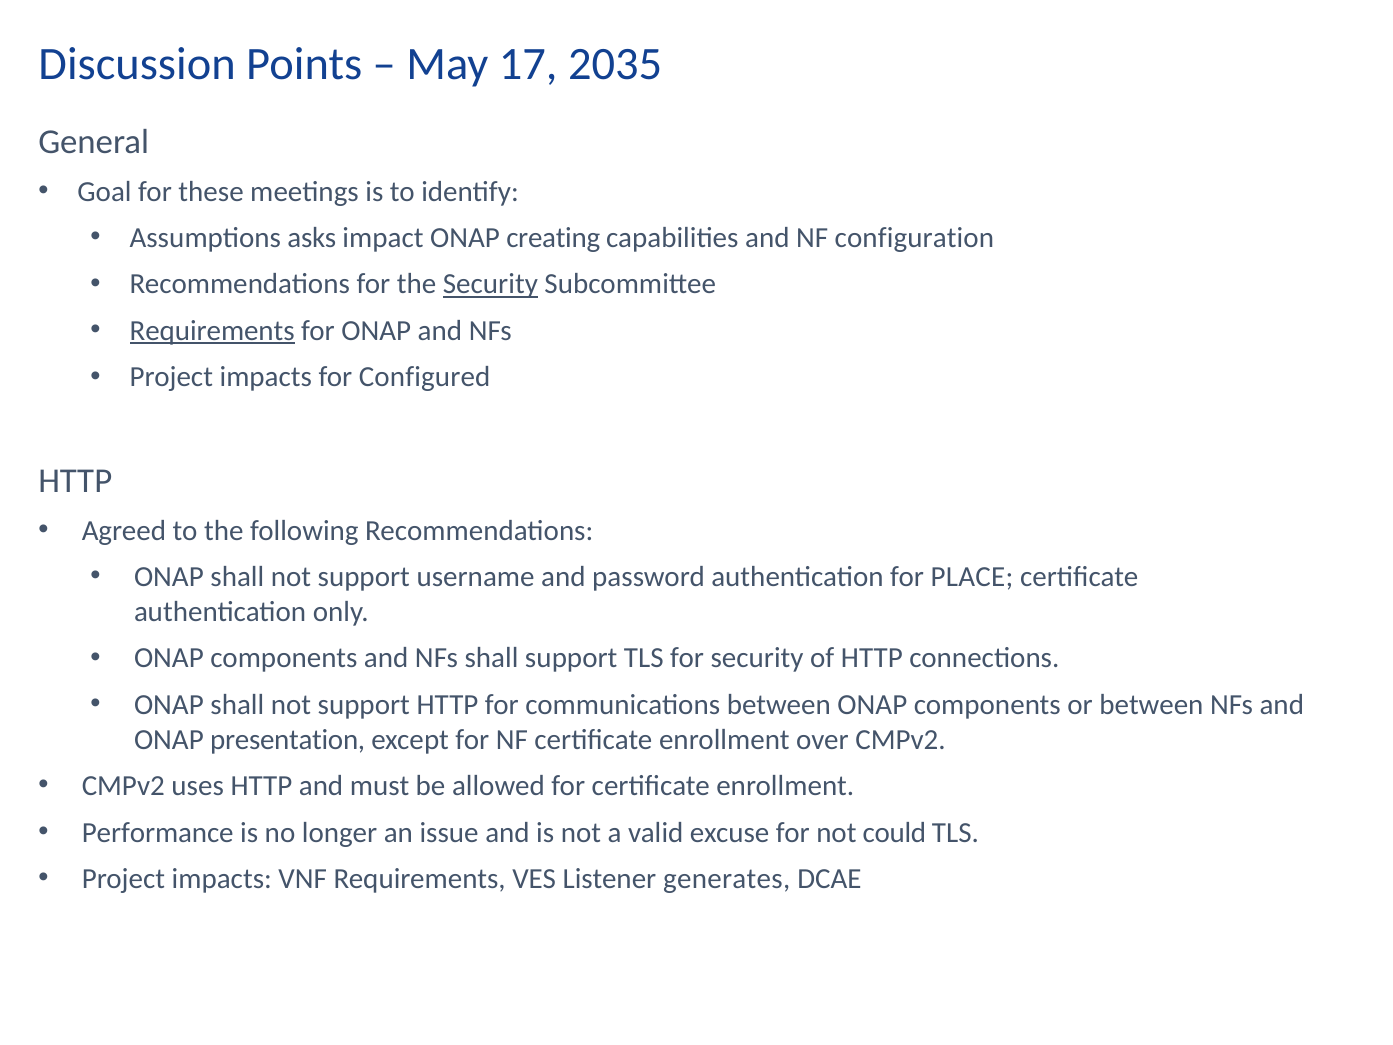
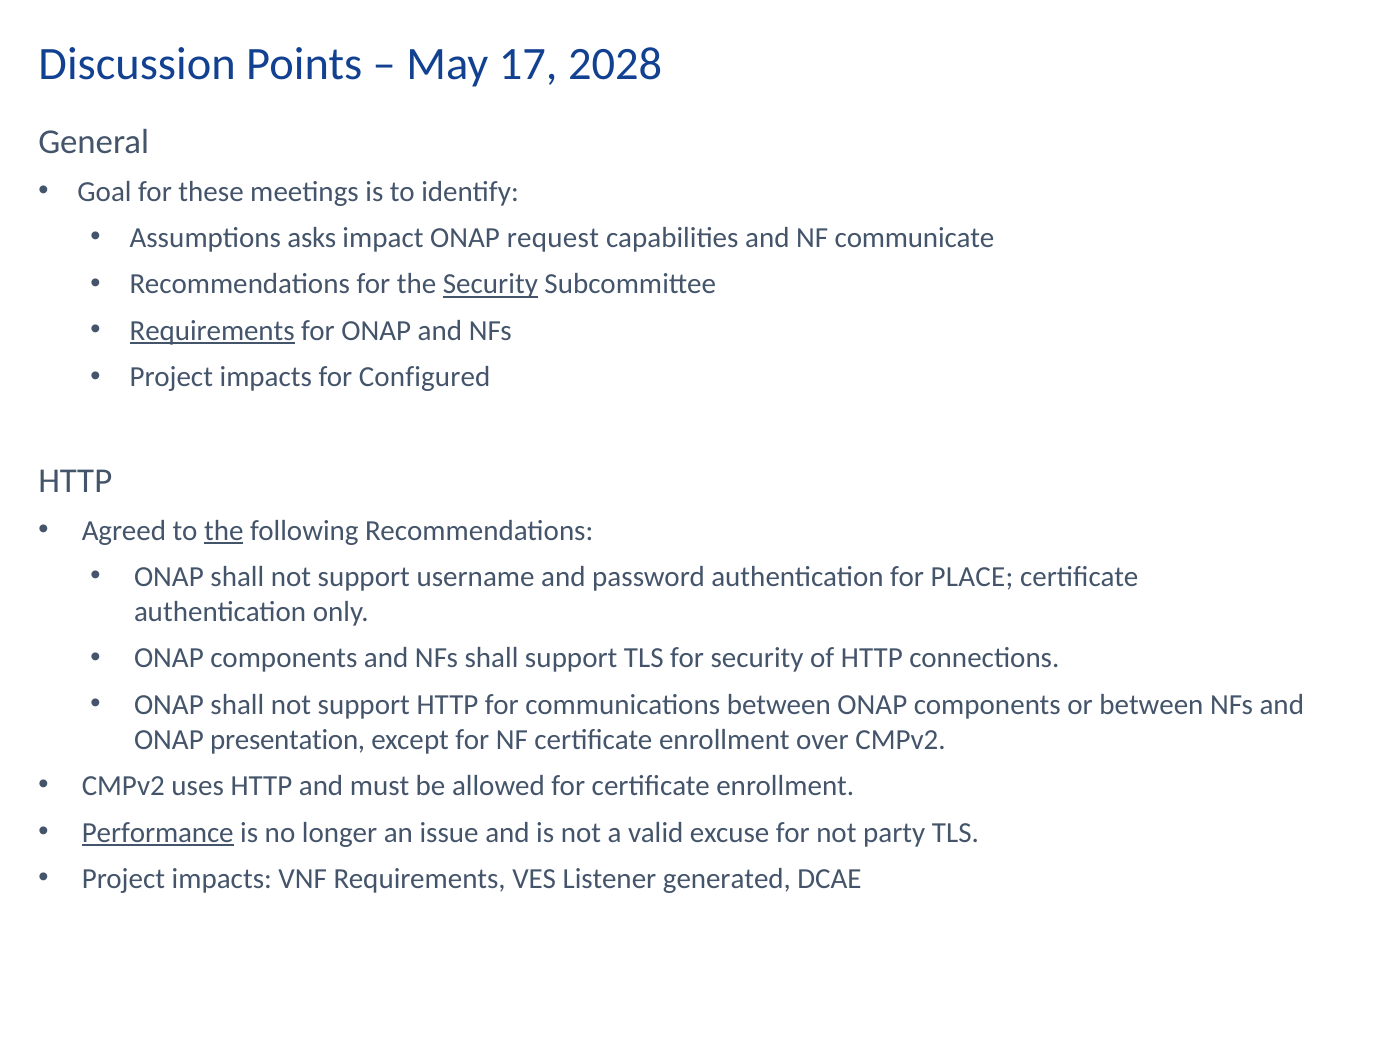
2035: 2035 -> 2028 (615, 64)
creating: creating -> request (553, 238)
configuration: configuration -> communicate (915, 238)
the underline: none -> present (224, 530)
Performance underline: none -> present (158, 832)
could: could -> party (894, 832)
generates: generates -> generated (727, 879)
